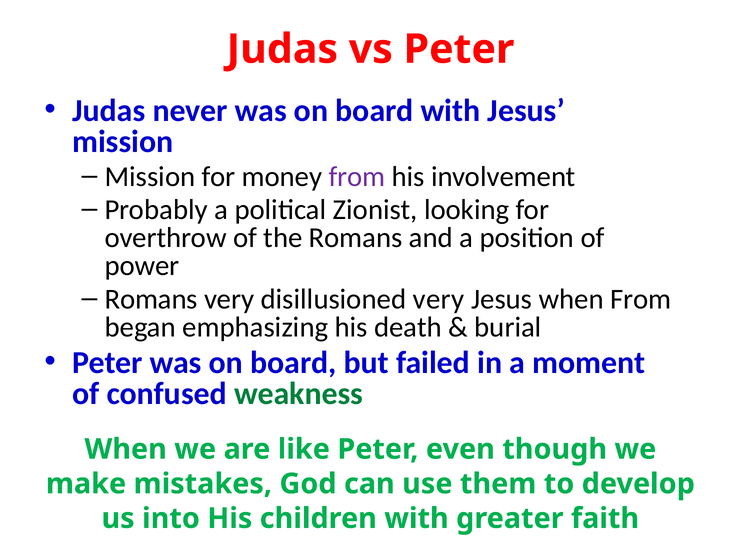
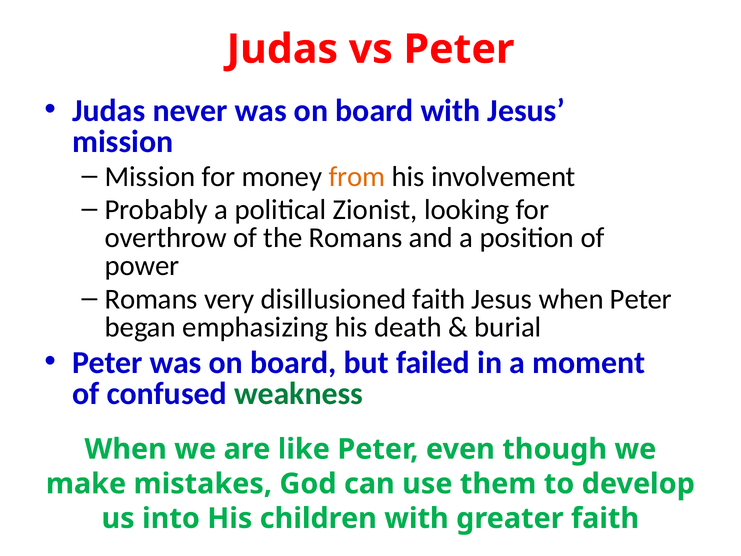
from colour: purple -> orange (357, 177)
disillusioned very: very -> faith (439, 299)
when From: From -> Peter (641, 299)
